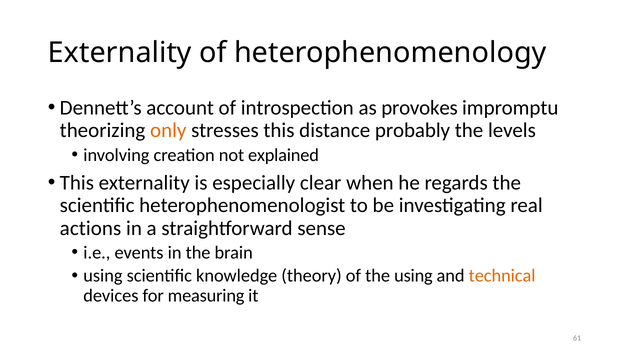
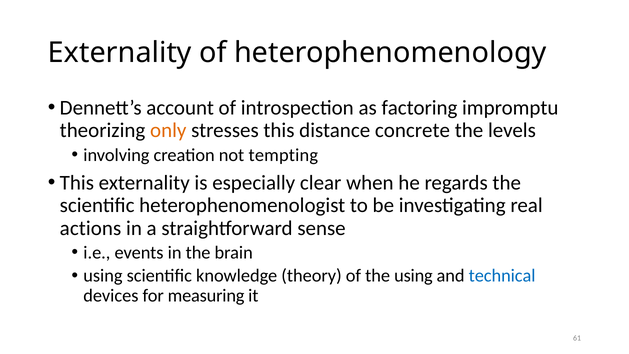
provokes: provokes -> factoring (419, 108)
probably: probably -> concrete (412, 130)
explained: explained -> tempting (283, 155)
technical colour: orange -> blue (502, 276)
